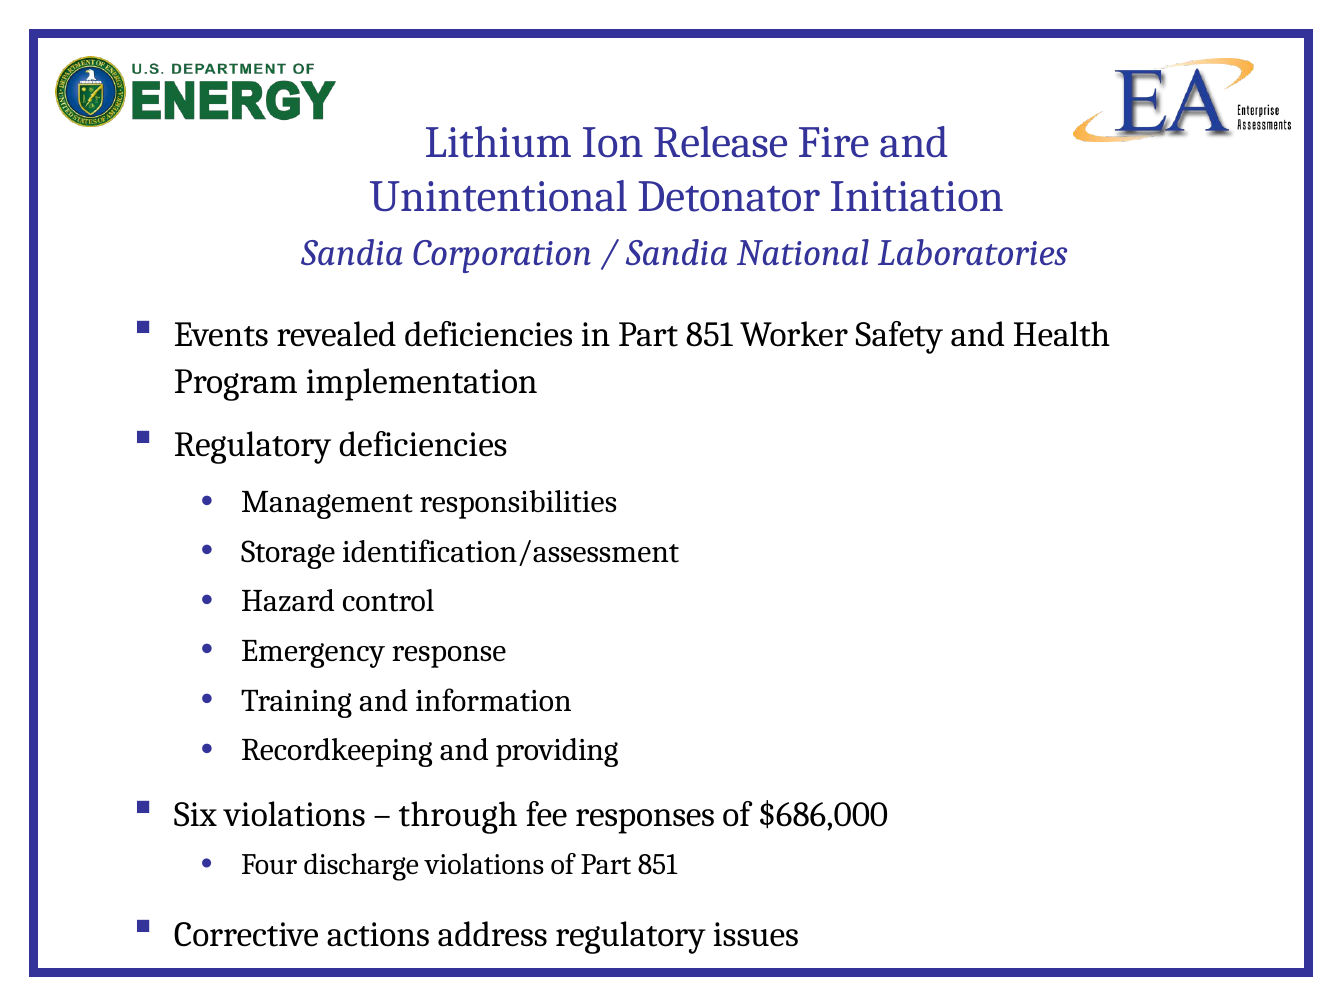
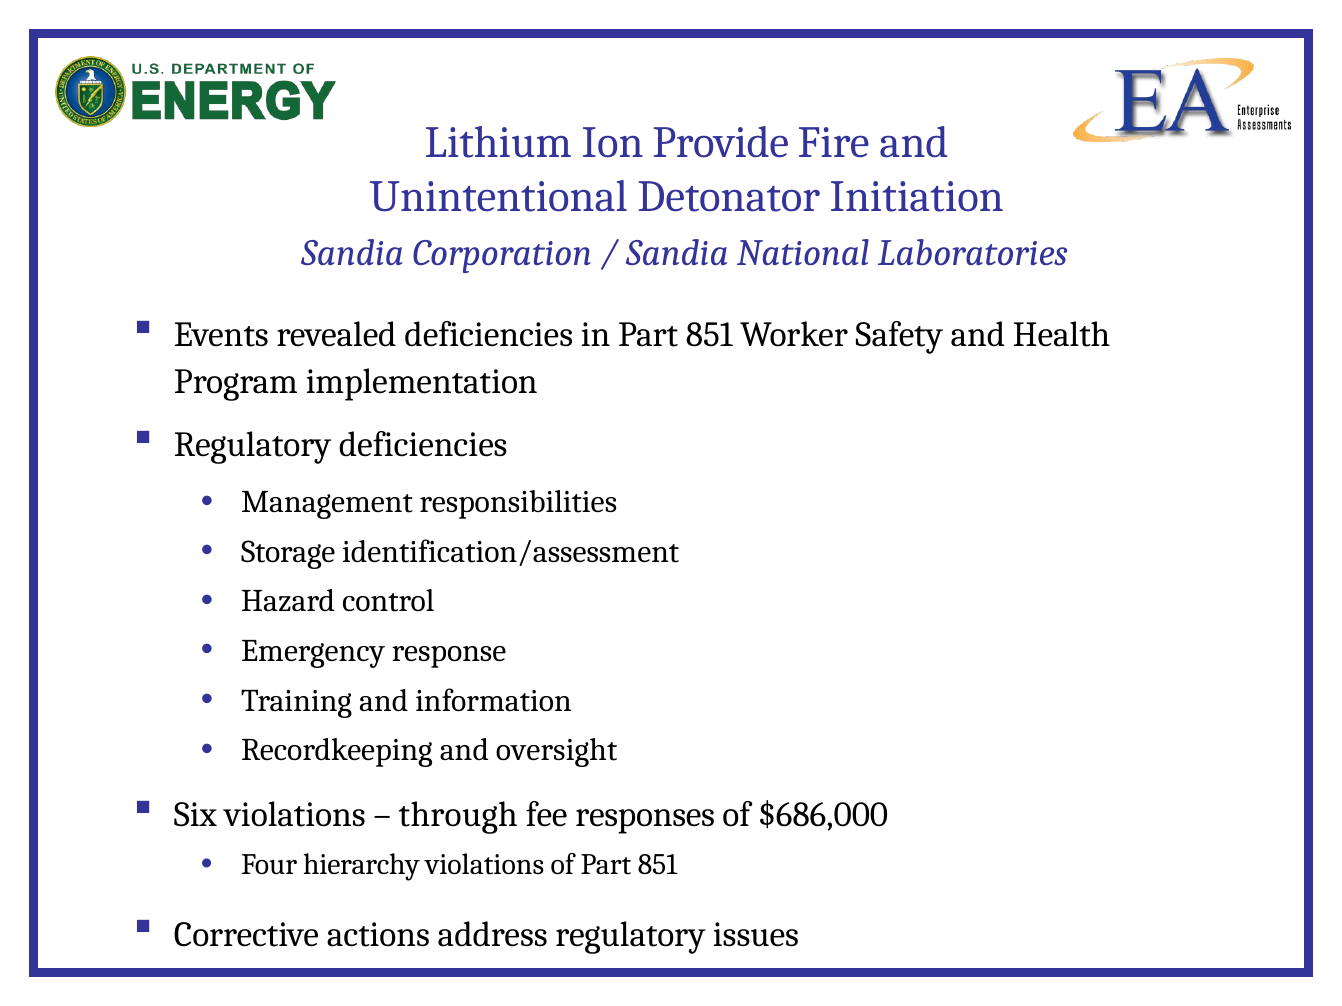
Release: Release -> Provide (721, 143)
providing: providing -> oversight (557, 751)
discharge: discharge -> hierarchy (361, 865)
